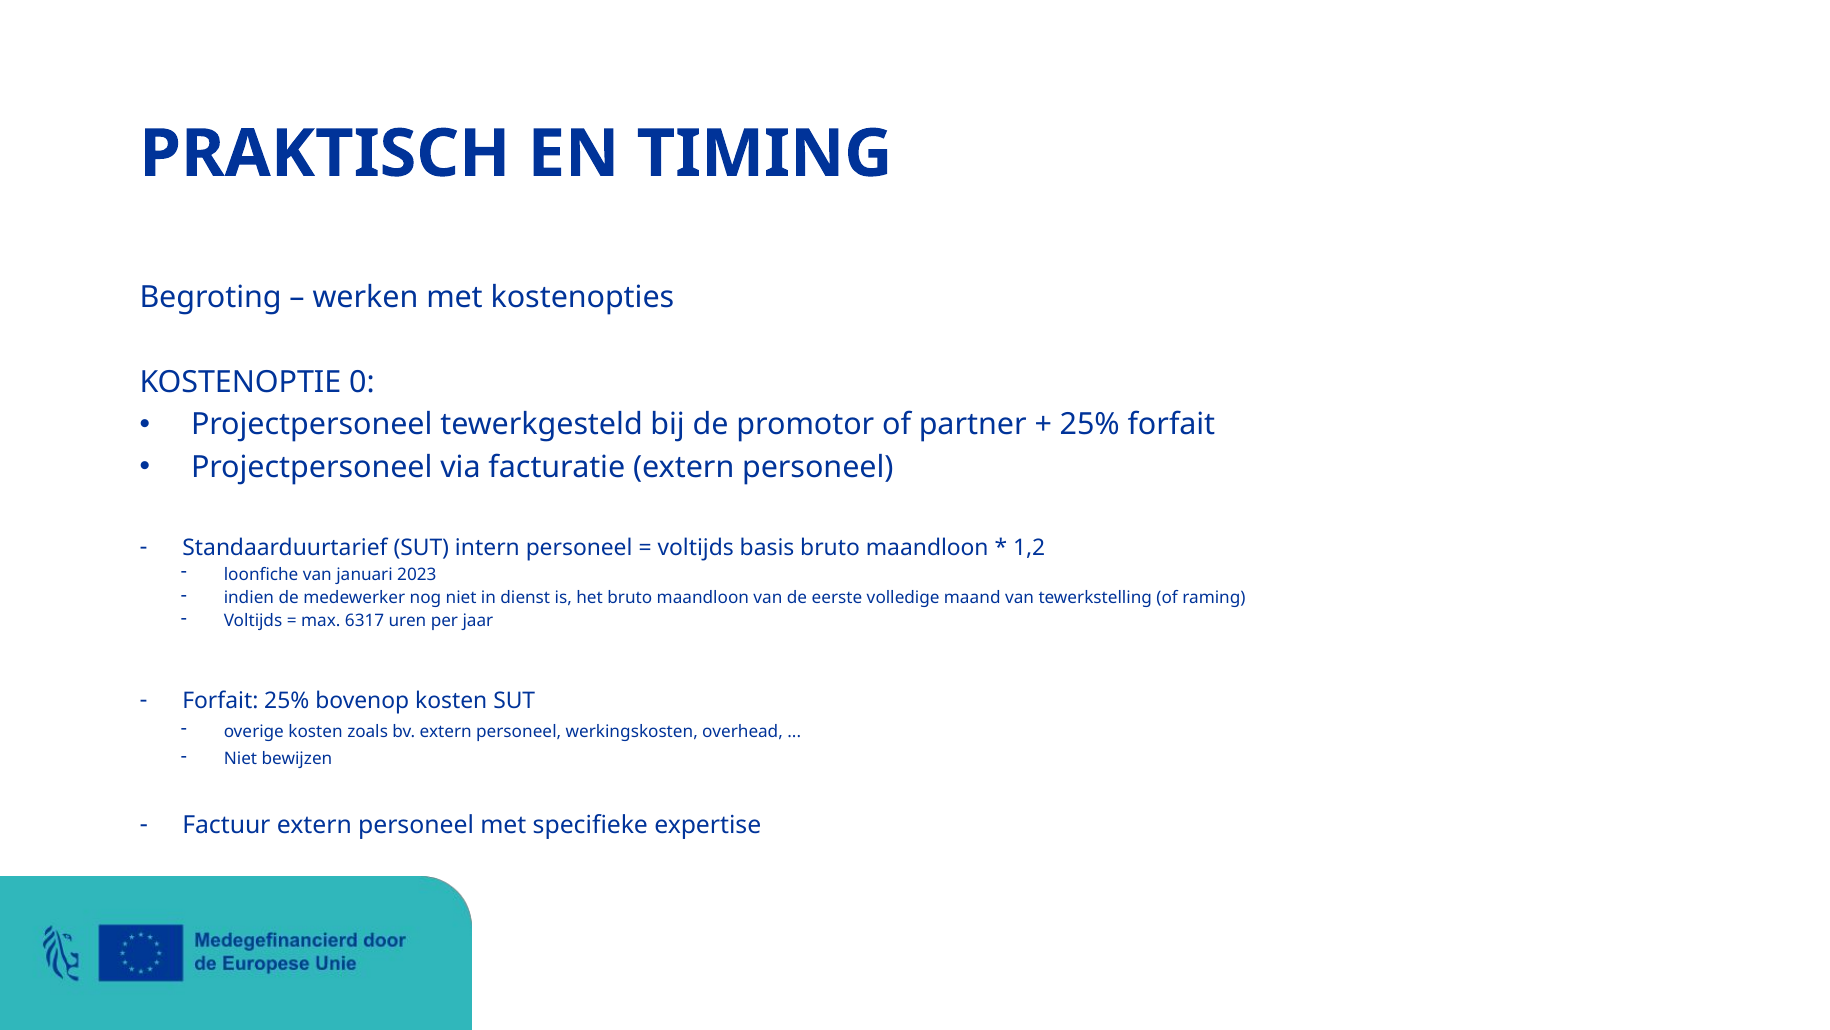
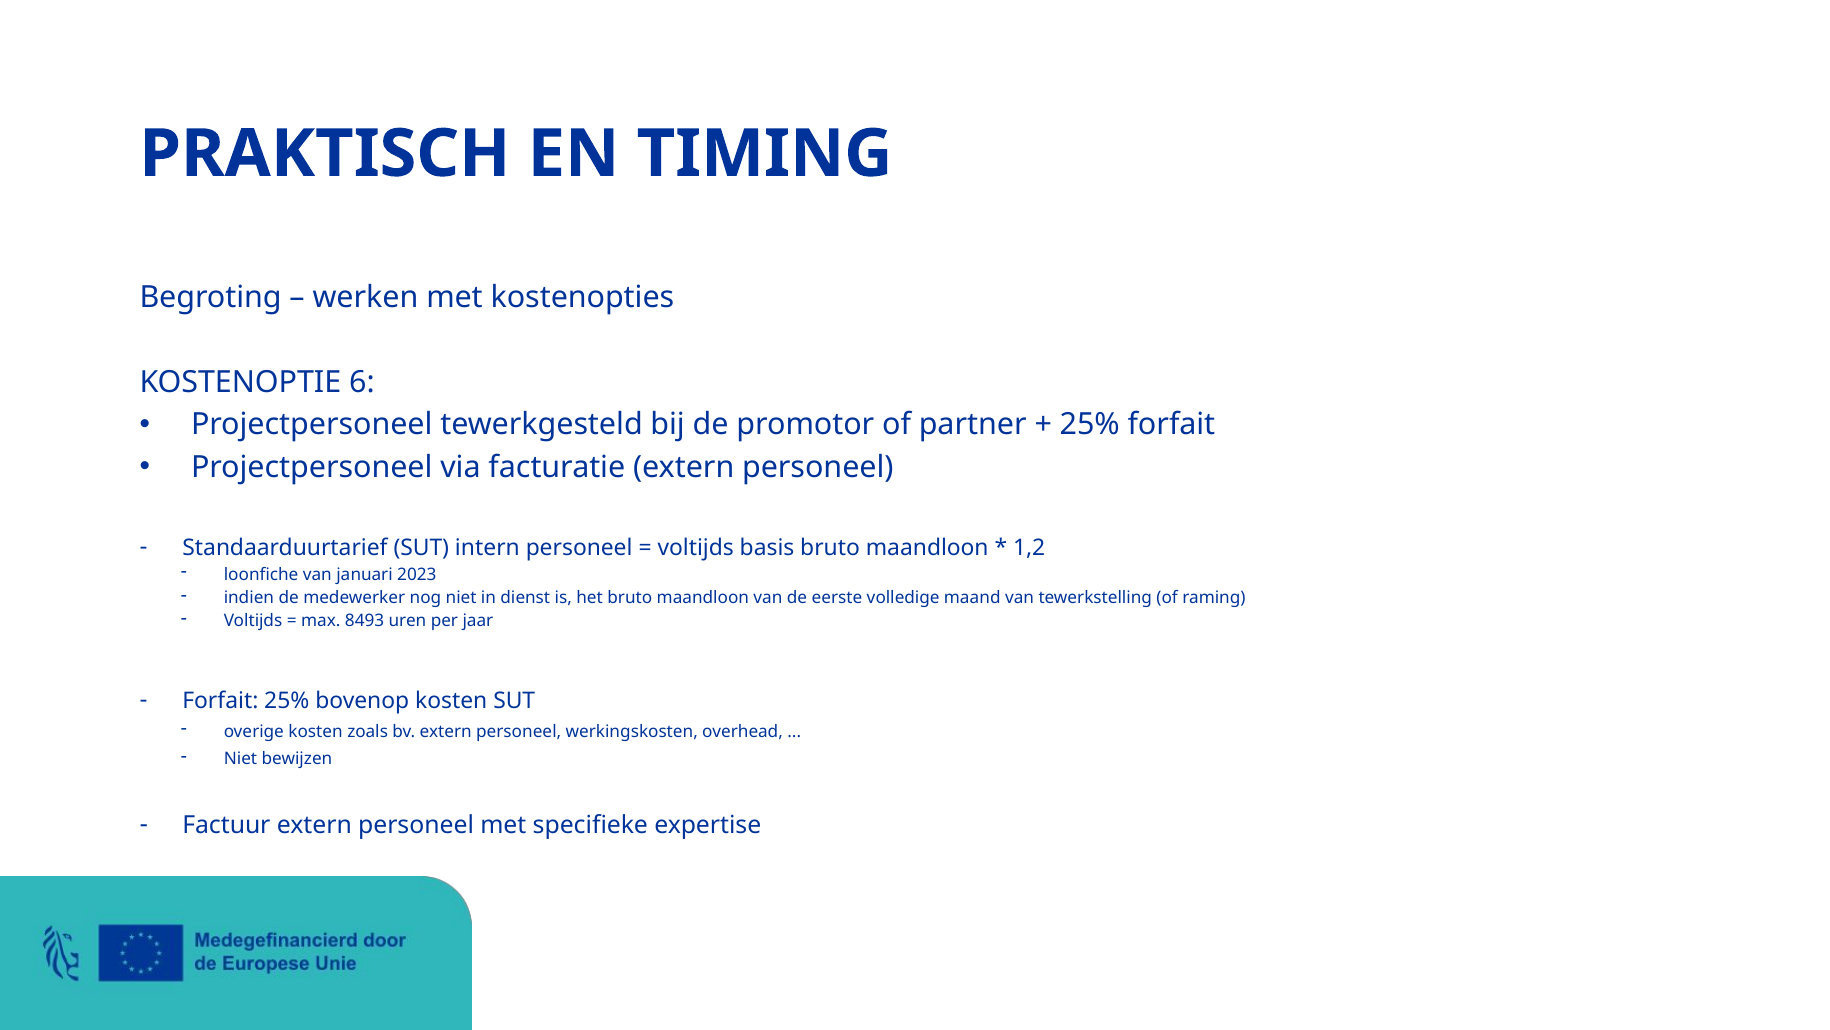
0: 0 -> 6 (362, 382)
6317: 6317 -> 8493 (365, 621)
